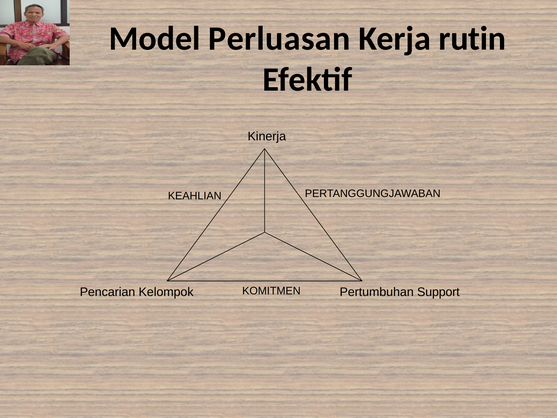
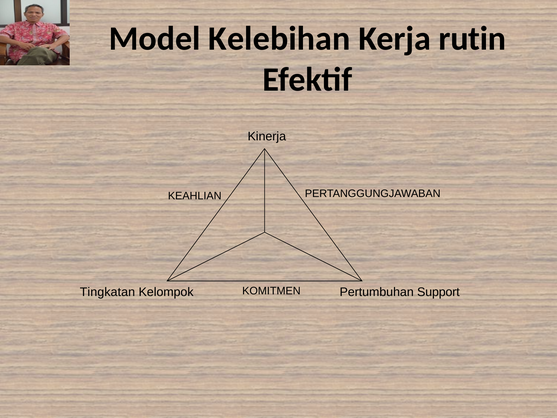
Perluasan: Perluasan -> Kelebihan (279, 39)
Pencarian: Pencarian -> Tingkatan (107, 292)
